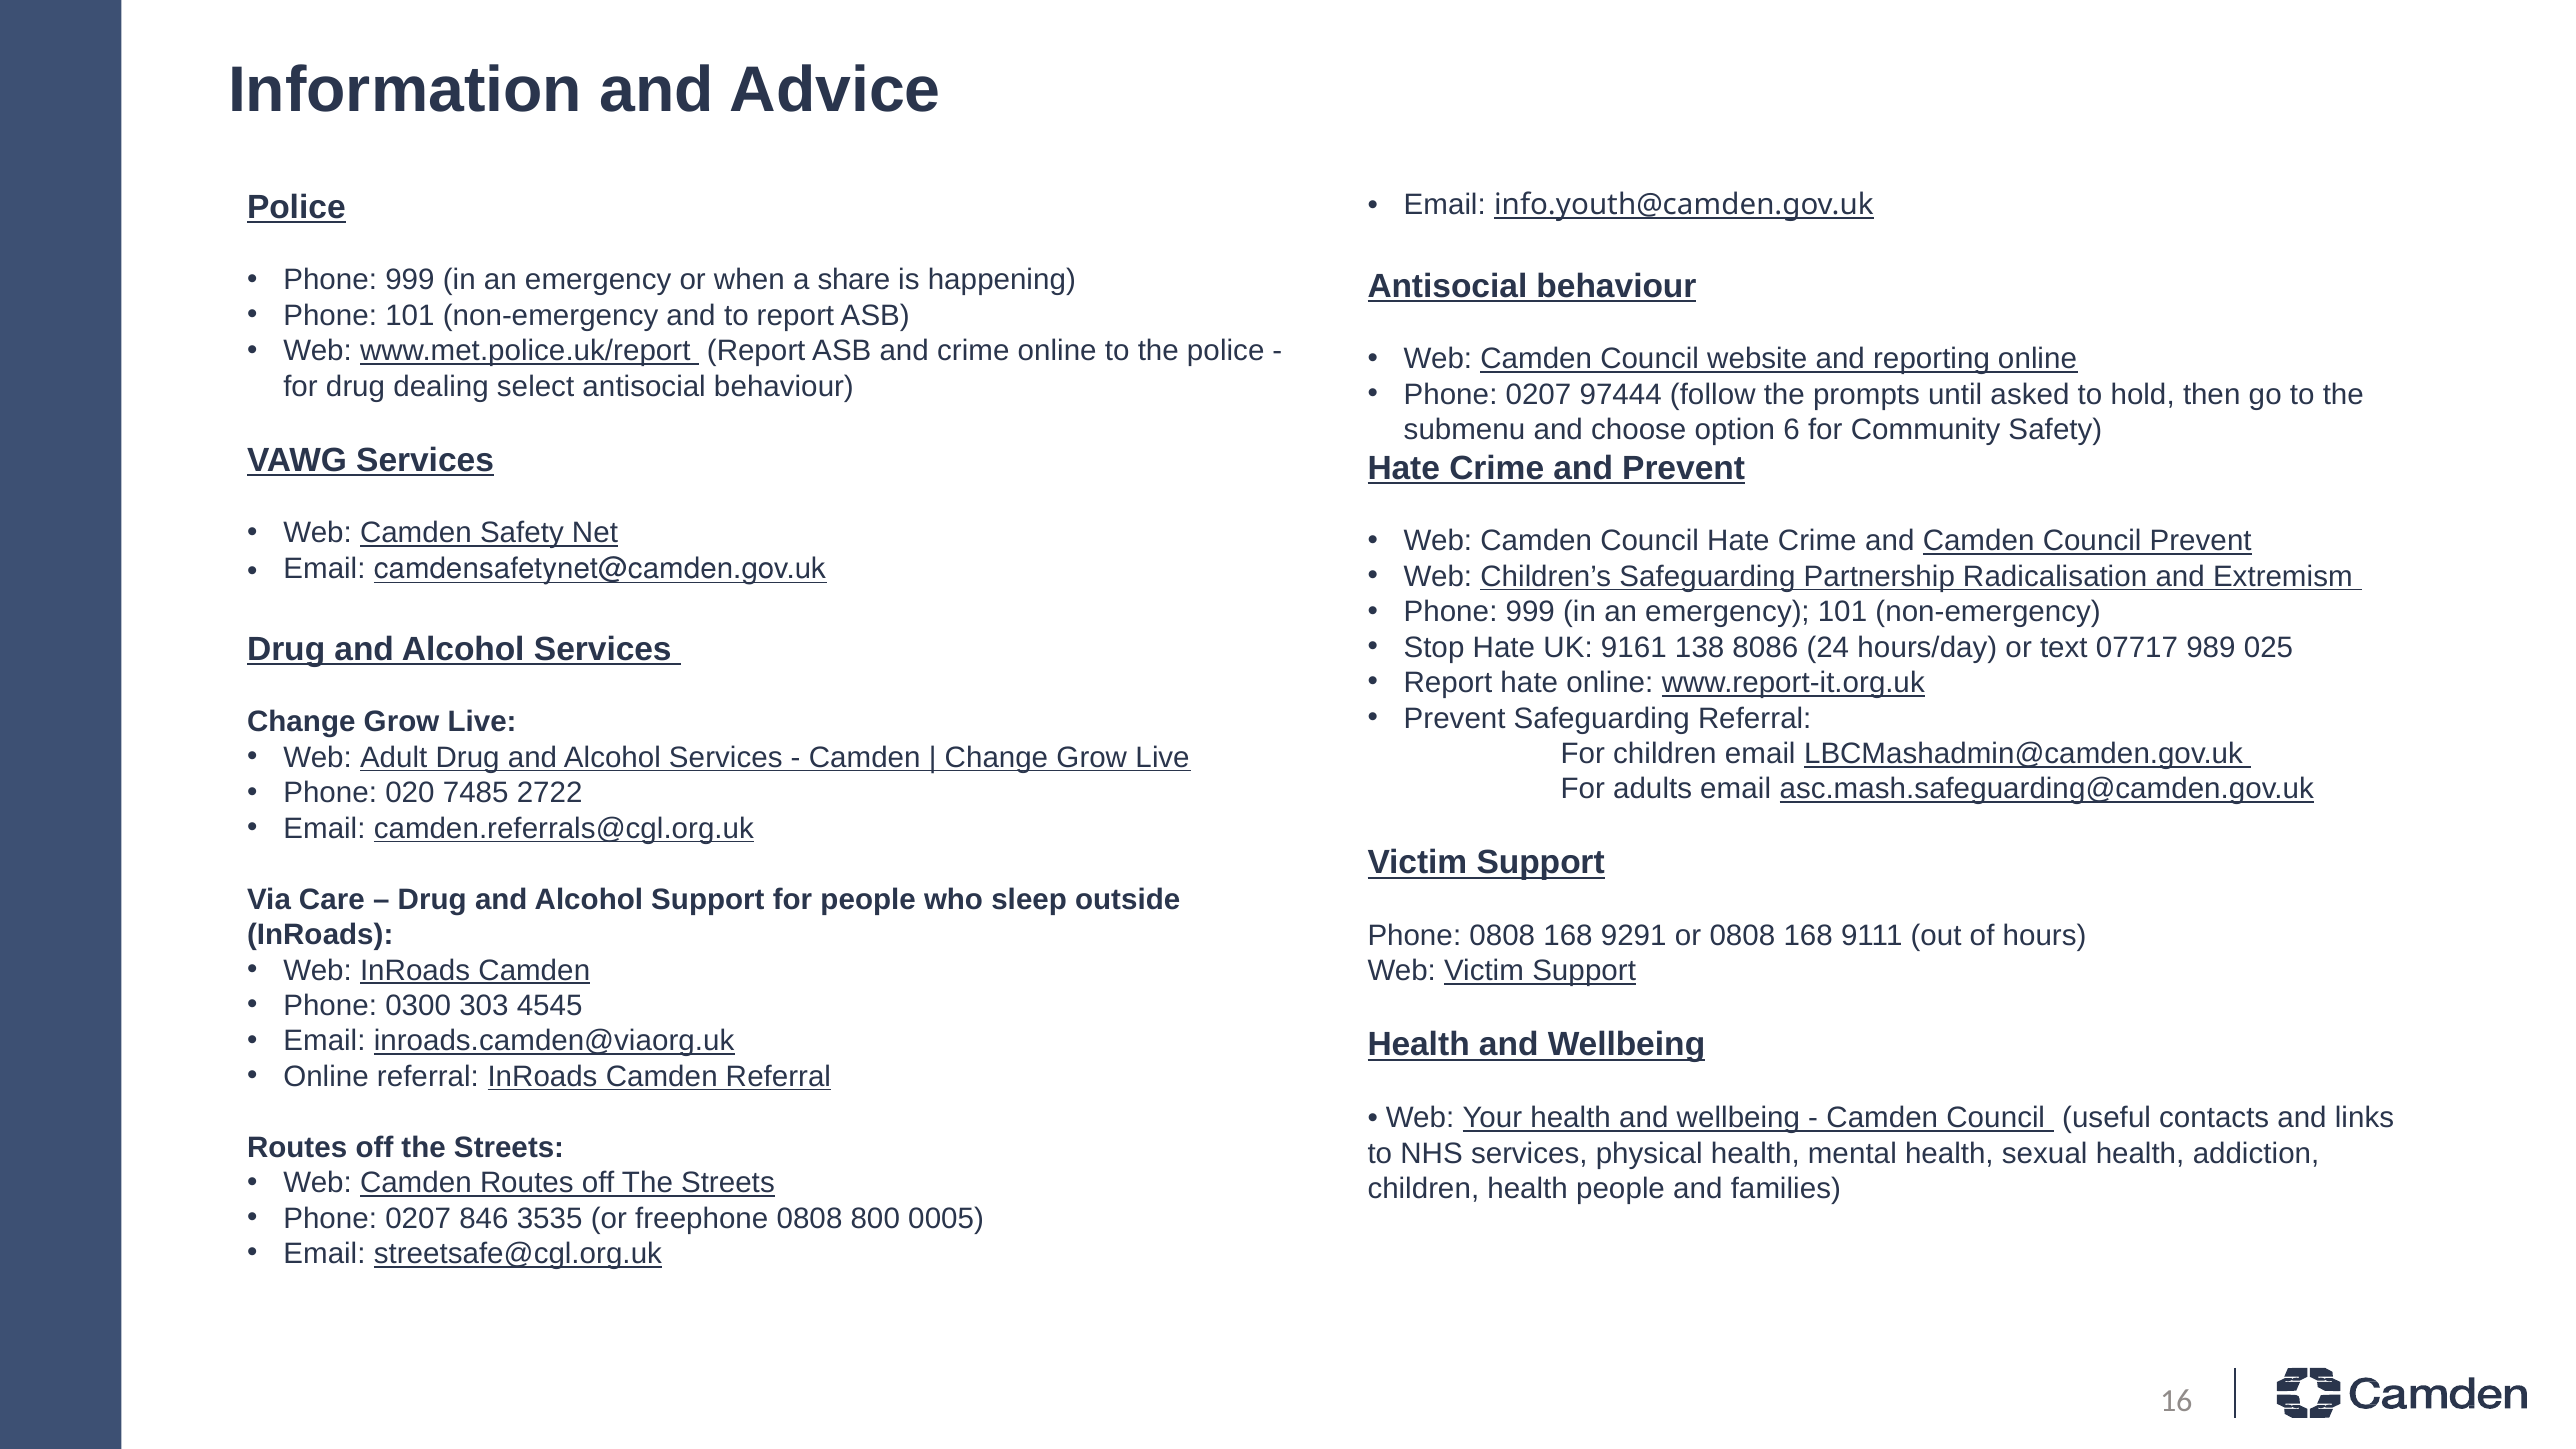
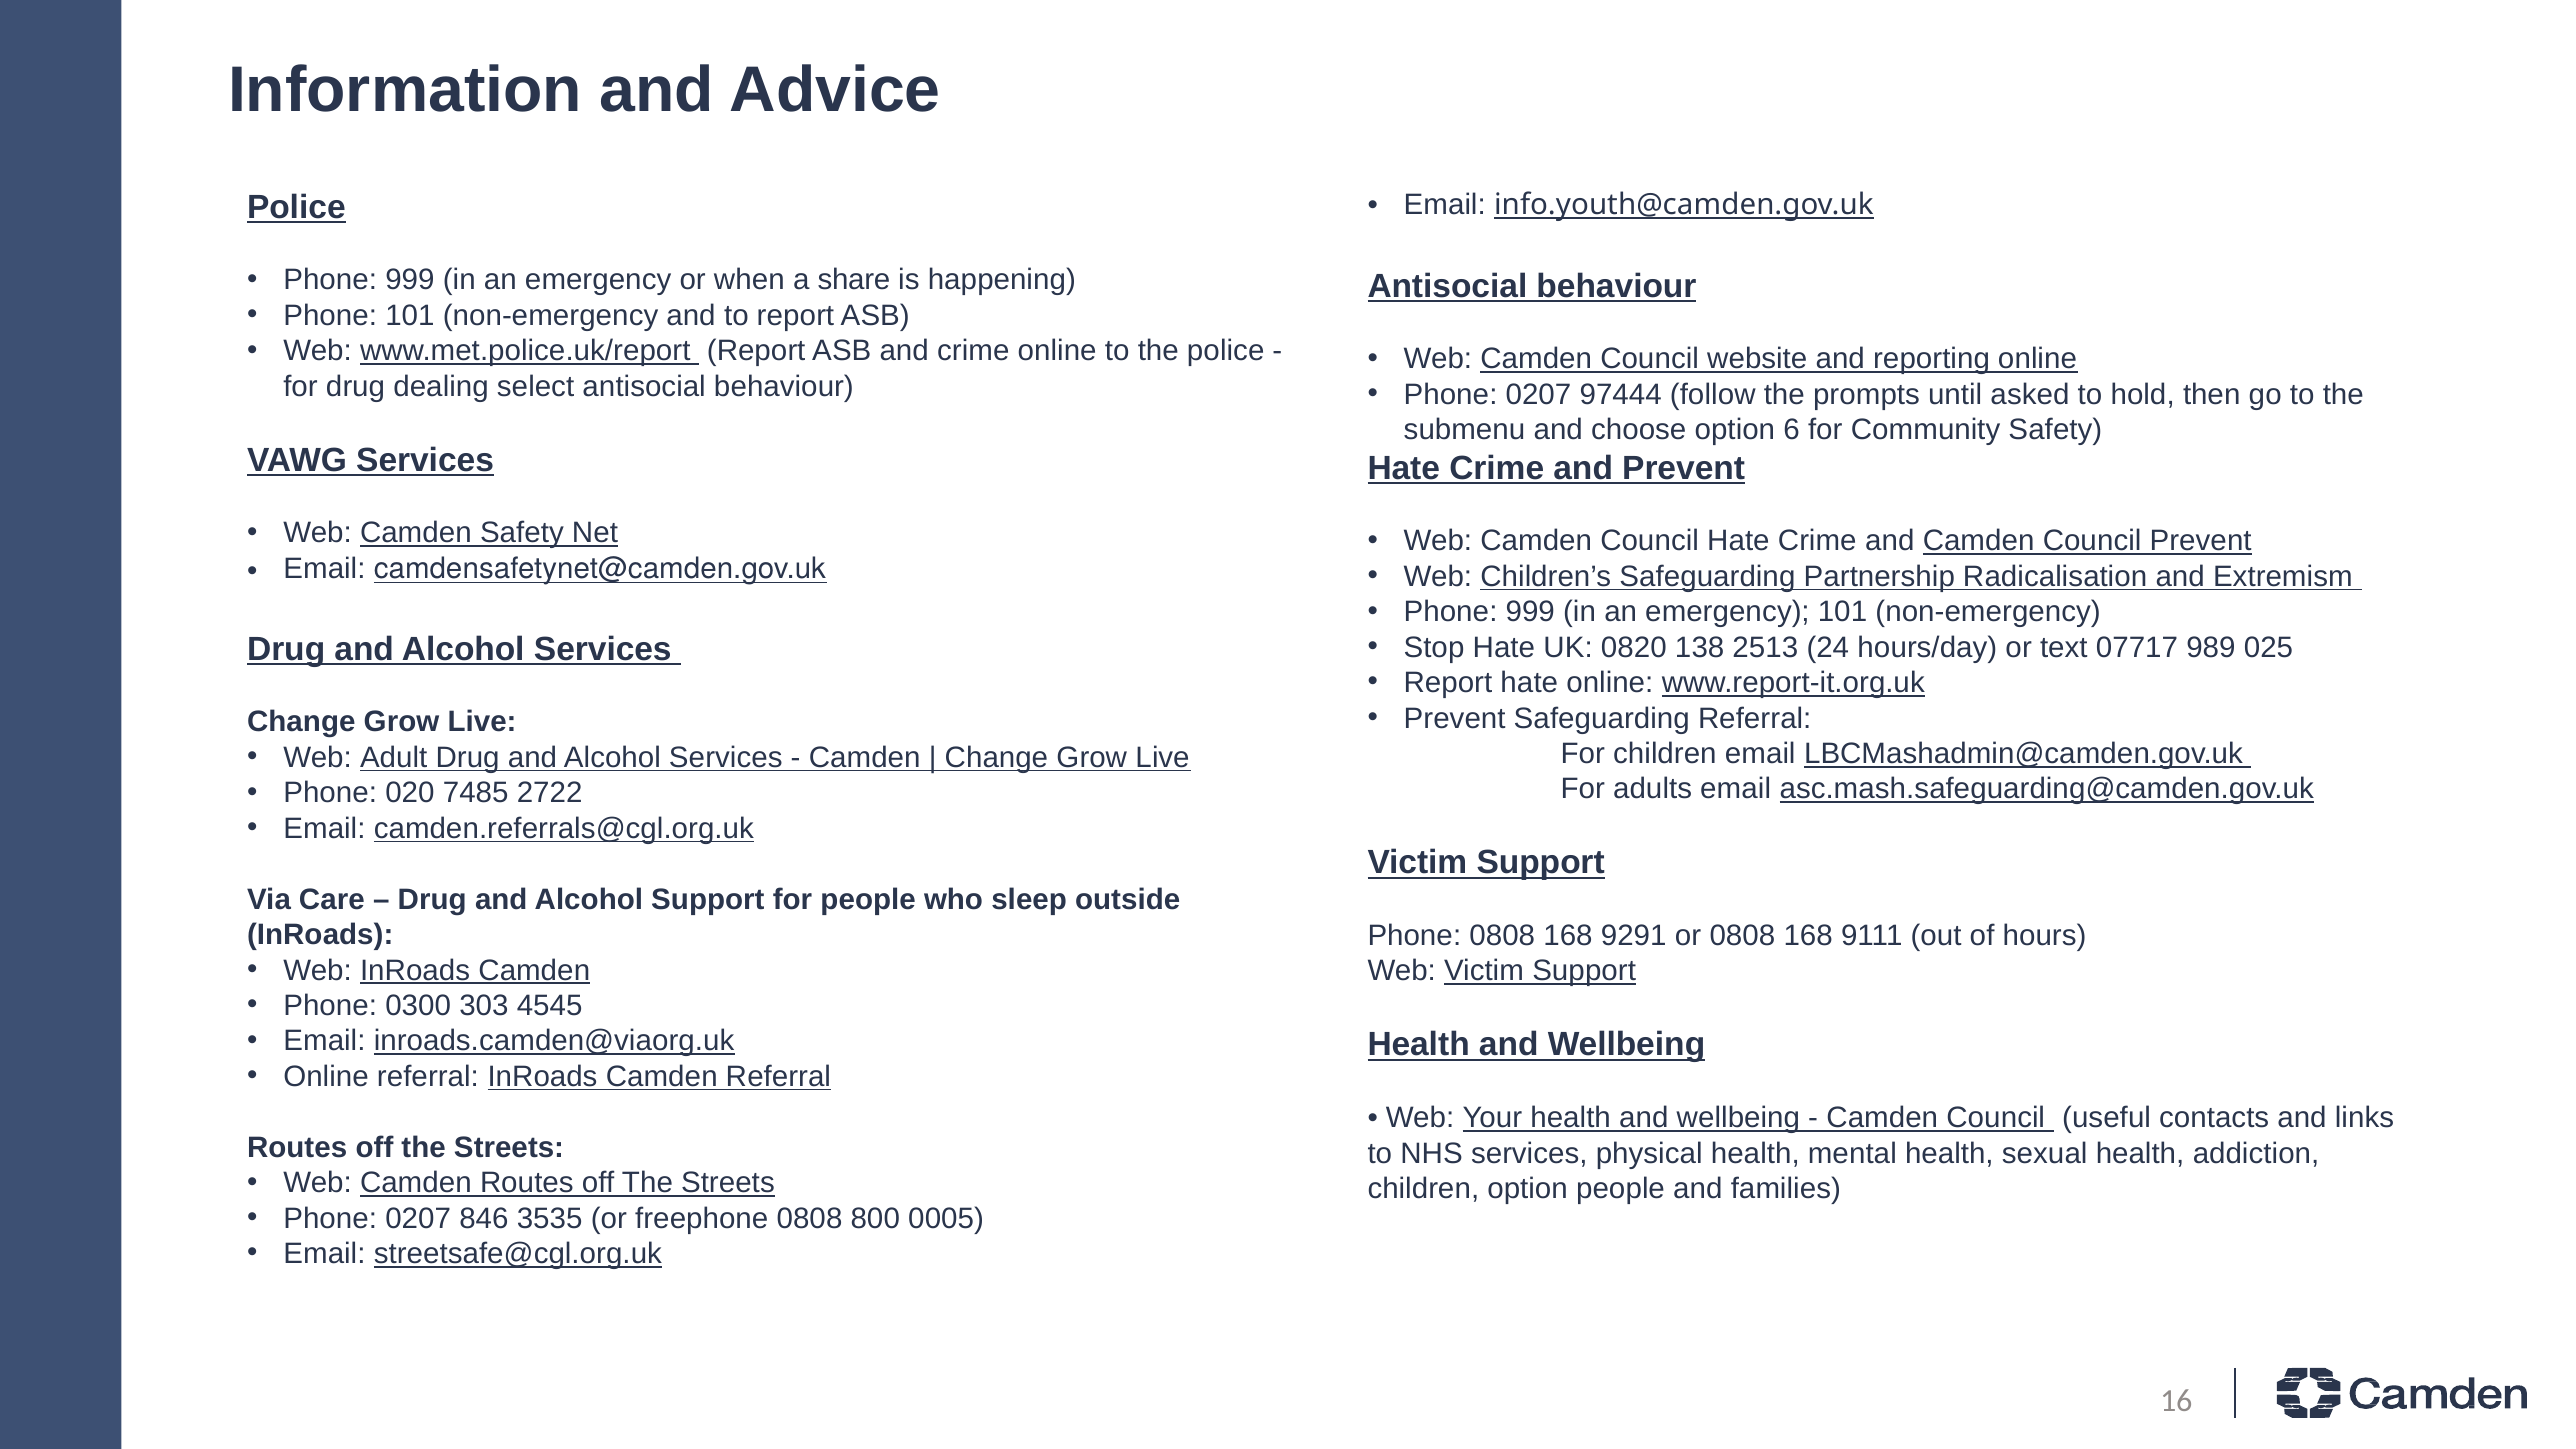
9161: 9161 -> 0820 (1634, 647)
8086: 8086 -> 2513 (1765, 647)
children health: health -> option (1528, 1189)
